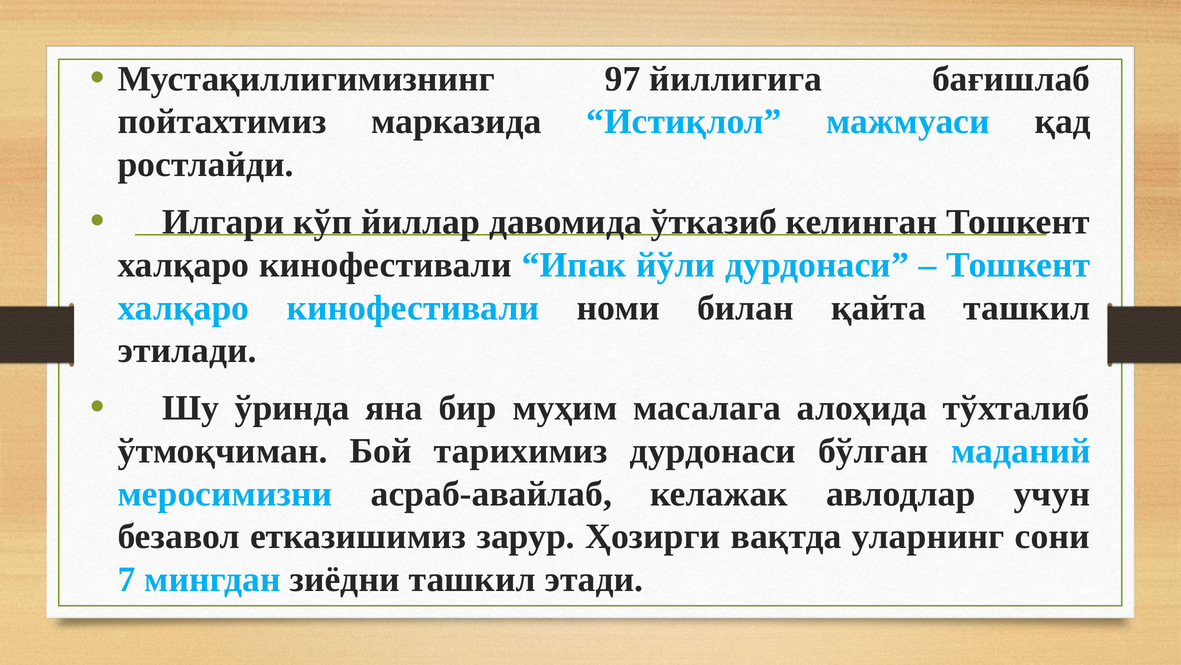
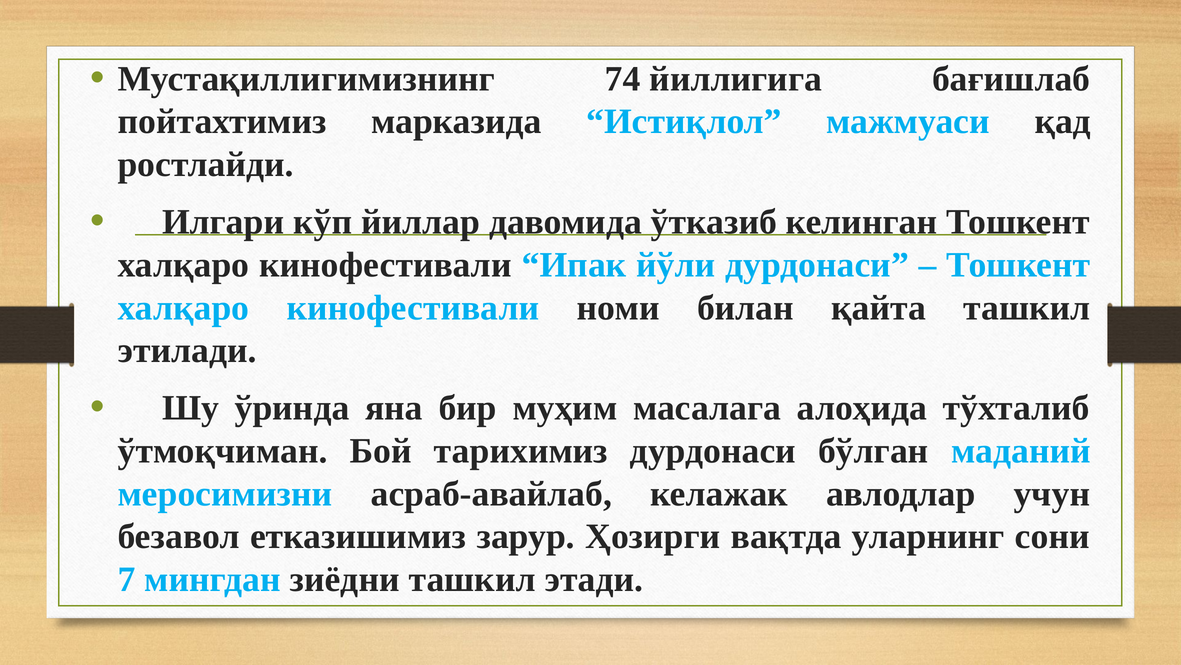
97: 97 -> 74 (623, 79)
